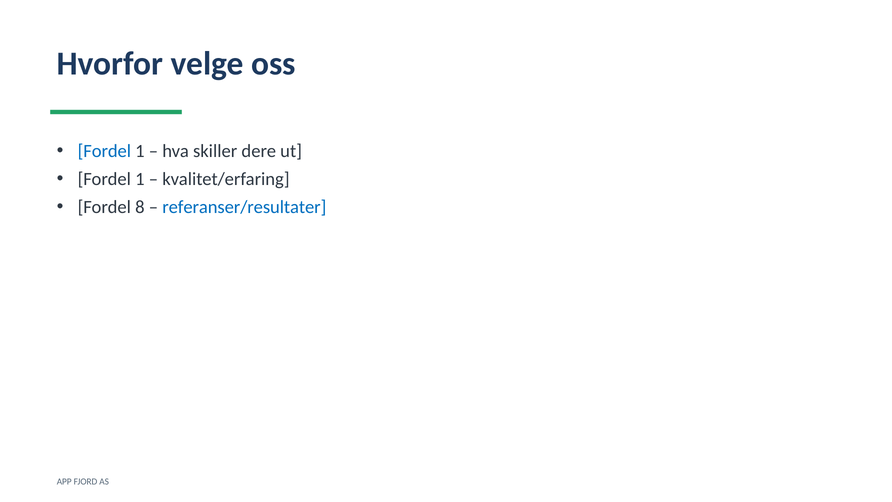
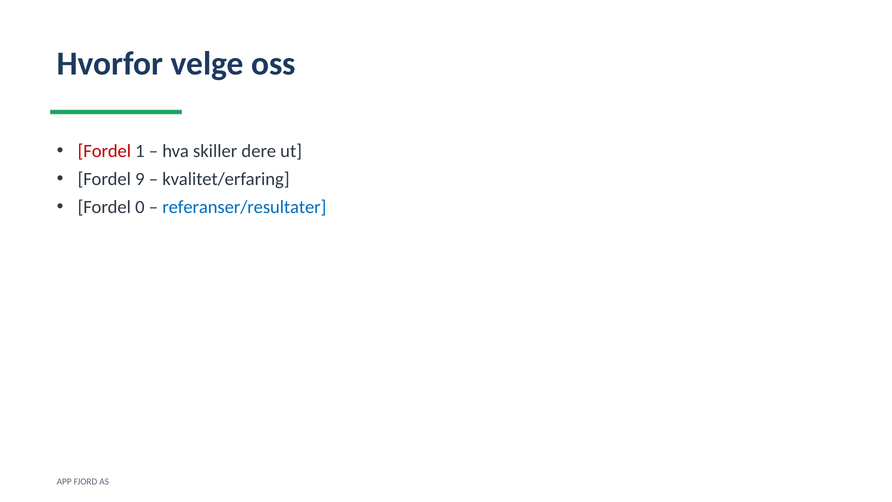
Fordel colour: blue -> red (104, 151)
1: 1 -> 9 (140, 179)
8: 8 -> 0 (140, 207)
